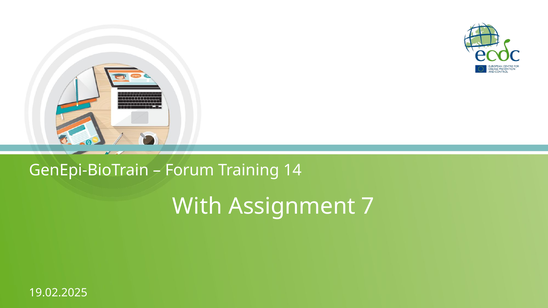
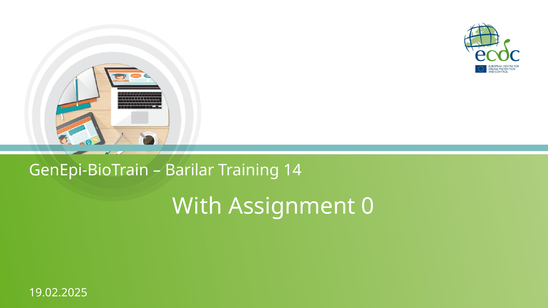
Forum: Forum -> Barilar (190, 170)
7: 7 -> 0 (368, 206)
